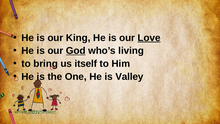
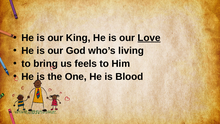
God underline: present -> none (76, 51)
itself: itself -> feels (86, 64)
Valley: Valley -> Blood (129, 76)
